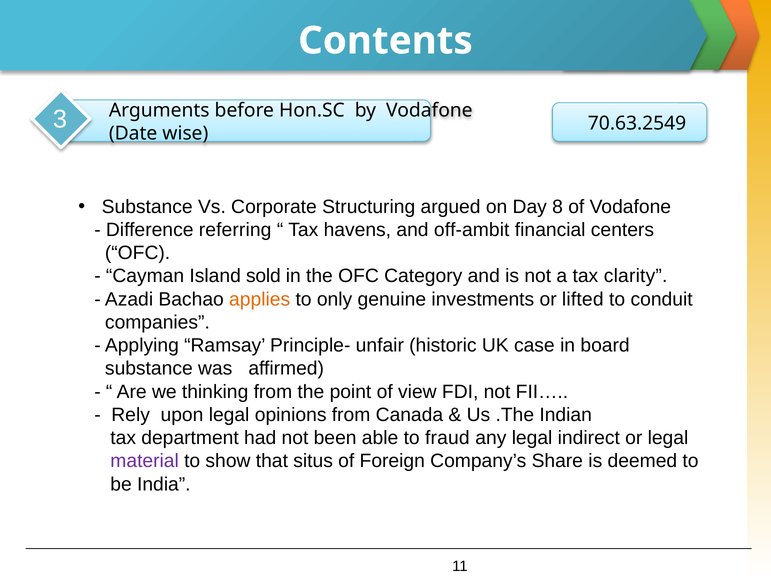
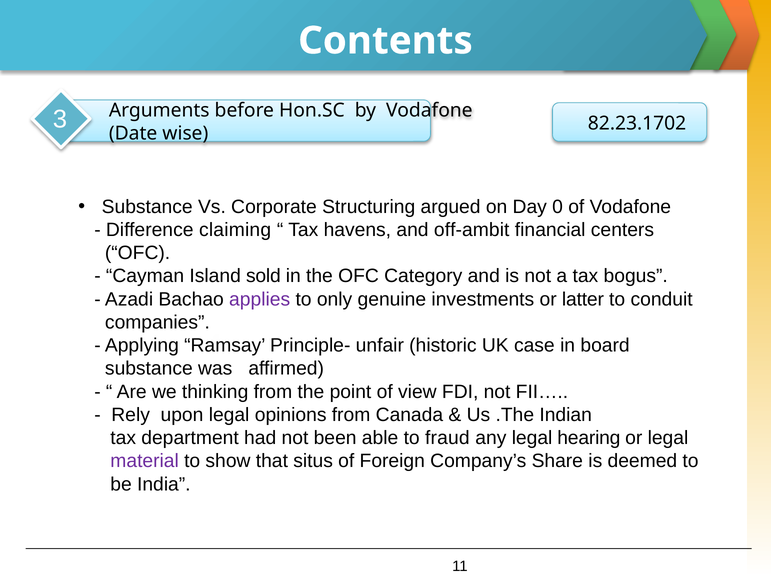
70.63.2549: 70.63.2549 -> 82.23.1702 (637, 123)
8: 8 -> 0 (558, 207)
referring: referring -> claiming (235, 230)
clarity: clarity -> bogus (636, 276)
applies colour: orange -> purple (260, 299)
lifted: lifted -> latter (583, 299)
indirect: indirect -> hearing (589, 438)
